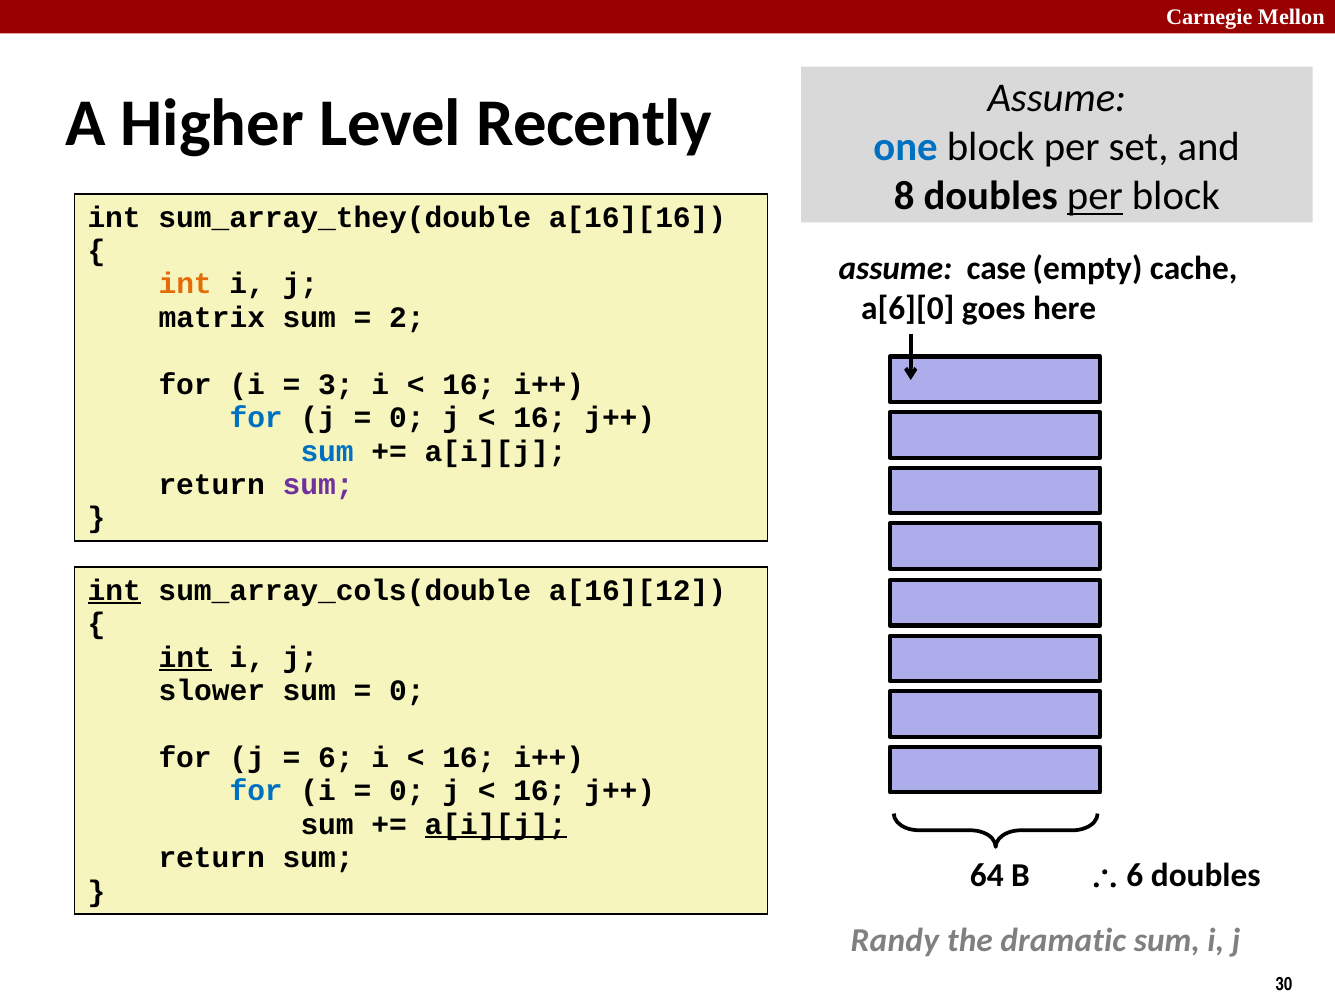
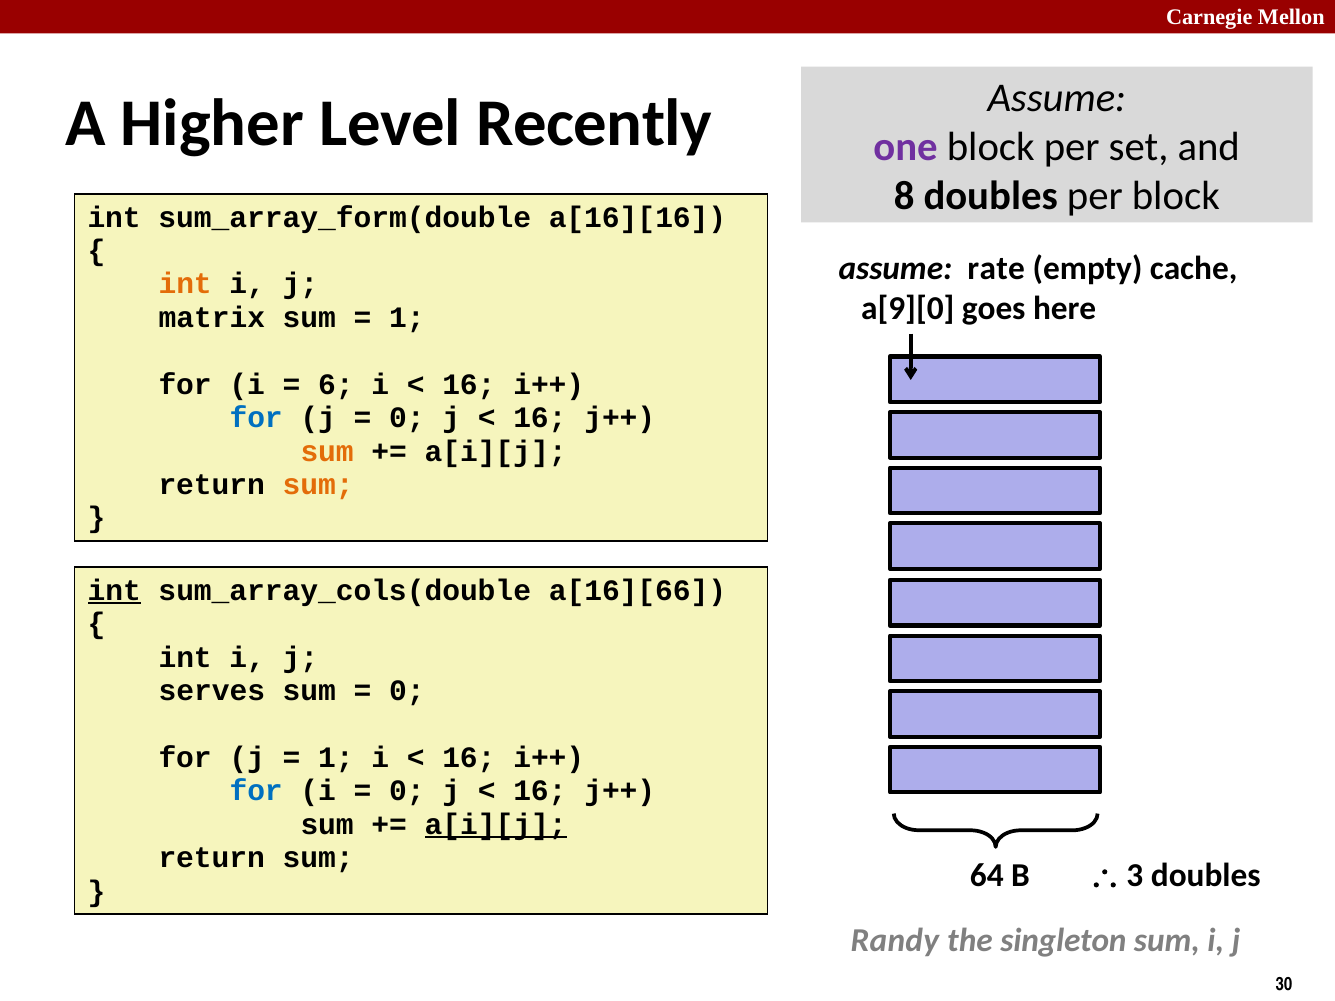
one colour: blue -> purple (906, 147)
per underline: present -> none (1095, 196)
sum_array_they(double: sum_array_they(double -> sum_array_form(double (345, 217)
case: case -> rate (996, 268)
a[6][0: a[6][0 -> a[9][0 (908, 308)
2: 2 -> 1 (407, 318)
3: 3 -> 6 (336, 385)
sum colour: blue -> orange (327, 451)
sum colour: purple -> orange (318, 485)
a[16][12: a[16][12 -> a[16][66 (638, 591)
int underline: present -> none (185, 658)
slower: slower -> serves (212, 691)
6: 6 -> 1 (336, 758)
6: 6 -> 3 (1135, 876)
dramatic: dramatic -> singleton (1063, 941)
